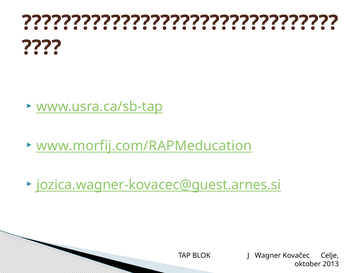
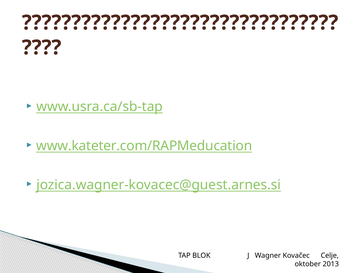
www.morfij.com/RAPMeducation: www.morfij.com/RAPMeducation -> www.kateter.com/RAPMeducation (144, 146)
